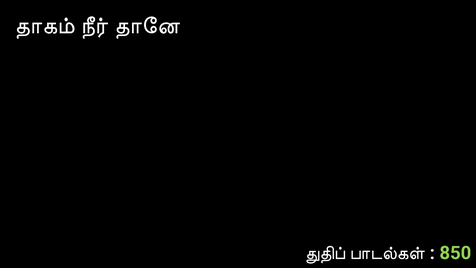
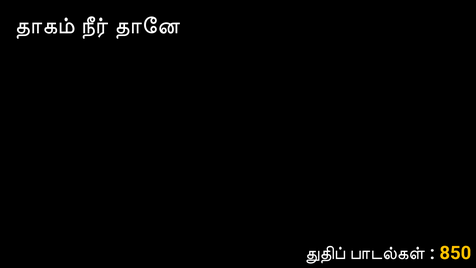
850 colour: light green -> yellow (455, 253)
